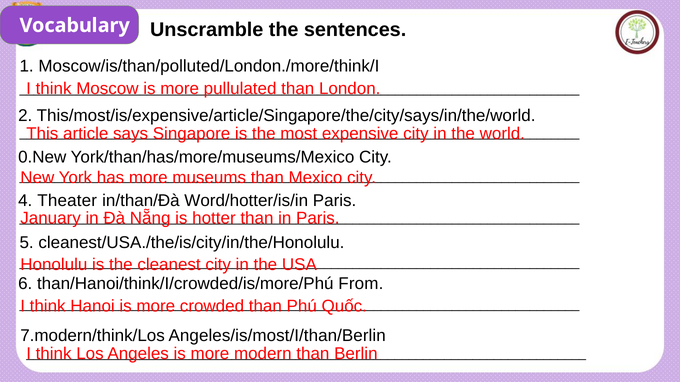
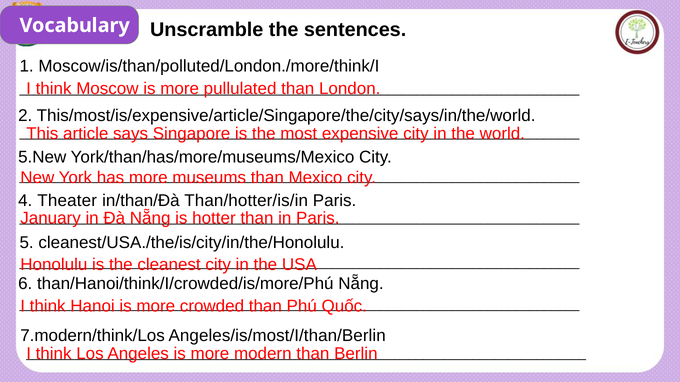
0.New: 0.New -> 5.New (42, 158)
Word/hotter/is/in: Word/hotter/is/in -> Than/hotter/is/in (246, 201)
than/Hanoi/think/I/crowded/is/more/Phú From: From -> Nẵng (361, 284)
